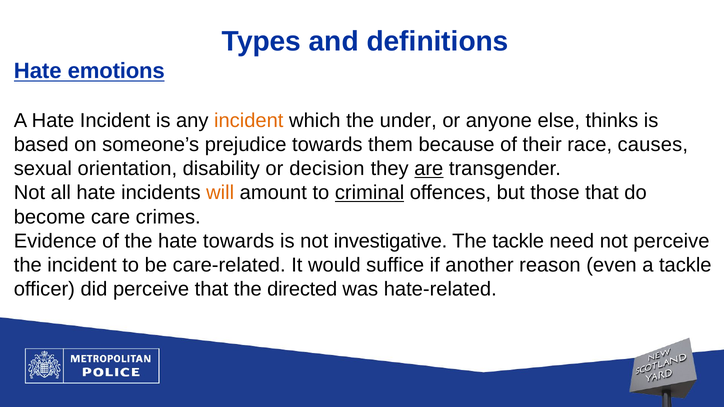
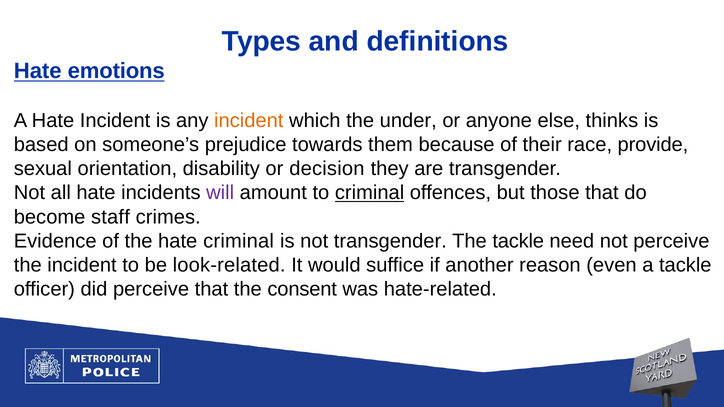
causes: causes -> provide (653, 145)
are underline: present -> none (429, 169)
will colour: orange -> purple (220, 193)
care: care -> staff (110, 217)
hate towards: towards -> criminal (239, 241)
not investigative: investigative -> transgender (390, 241)
care-related: care-related -> look-related (229, 265)
directed: directed -> consent (302, 290)
